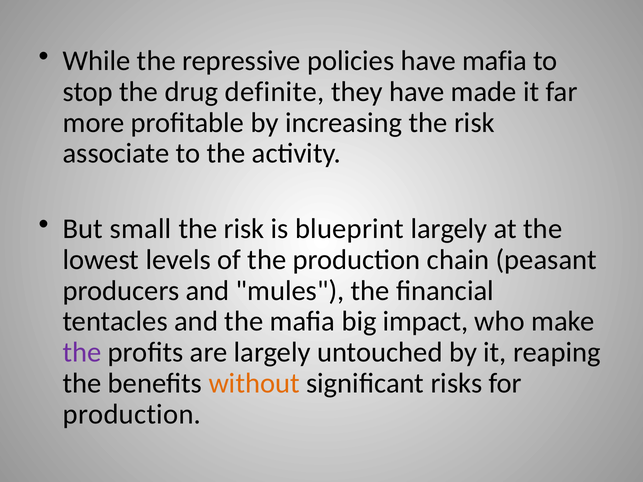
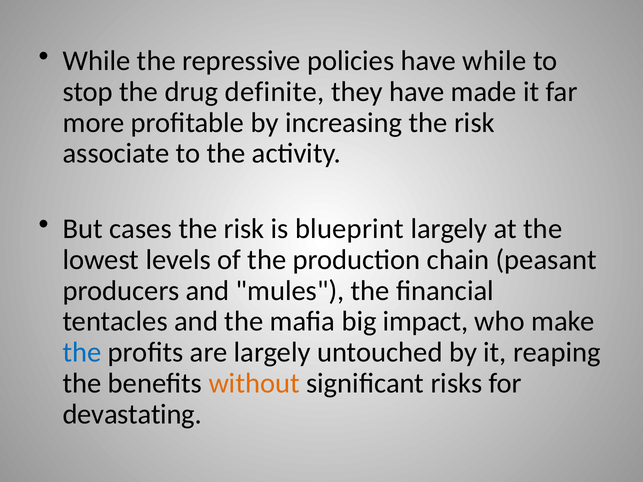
have mafia: mafia -> while (494, 61)
small: small -> cases (141, 229)
the colour: purple -> blue (82, 353)
production: production -> devastating (132, 414)
